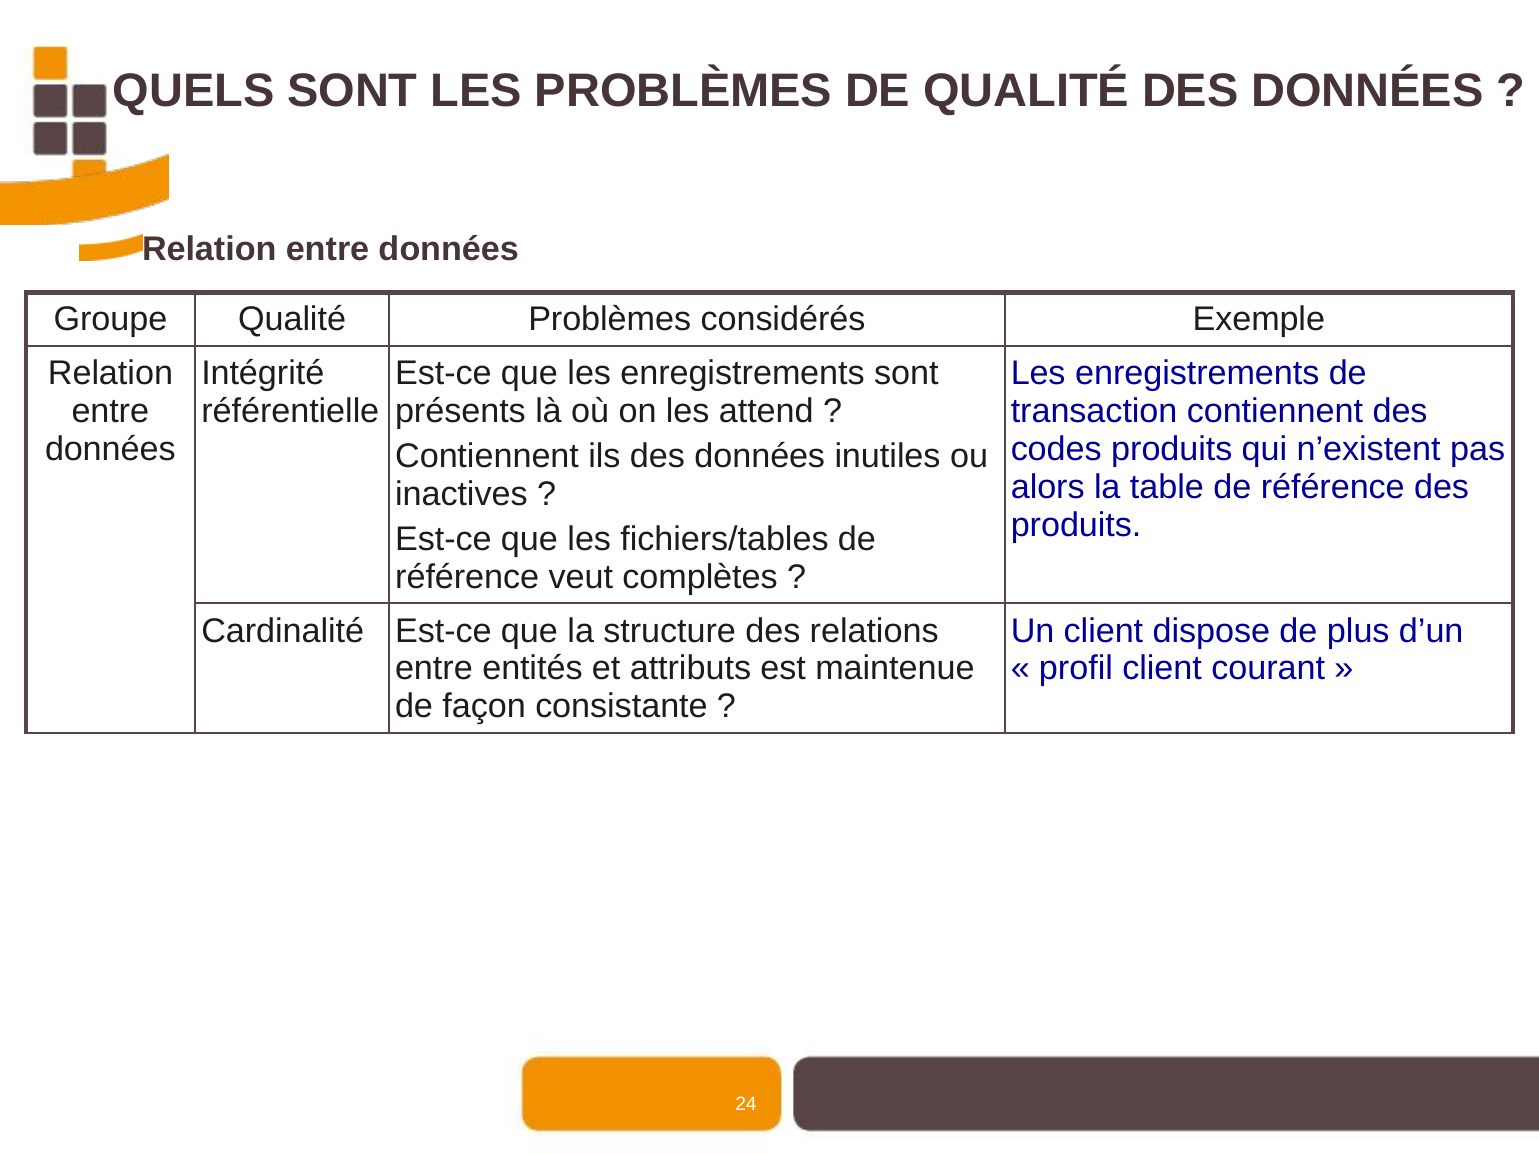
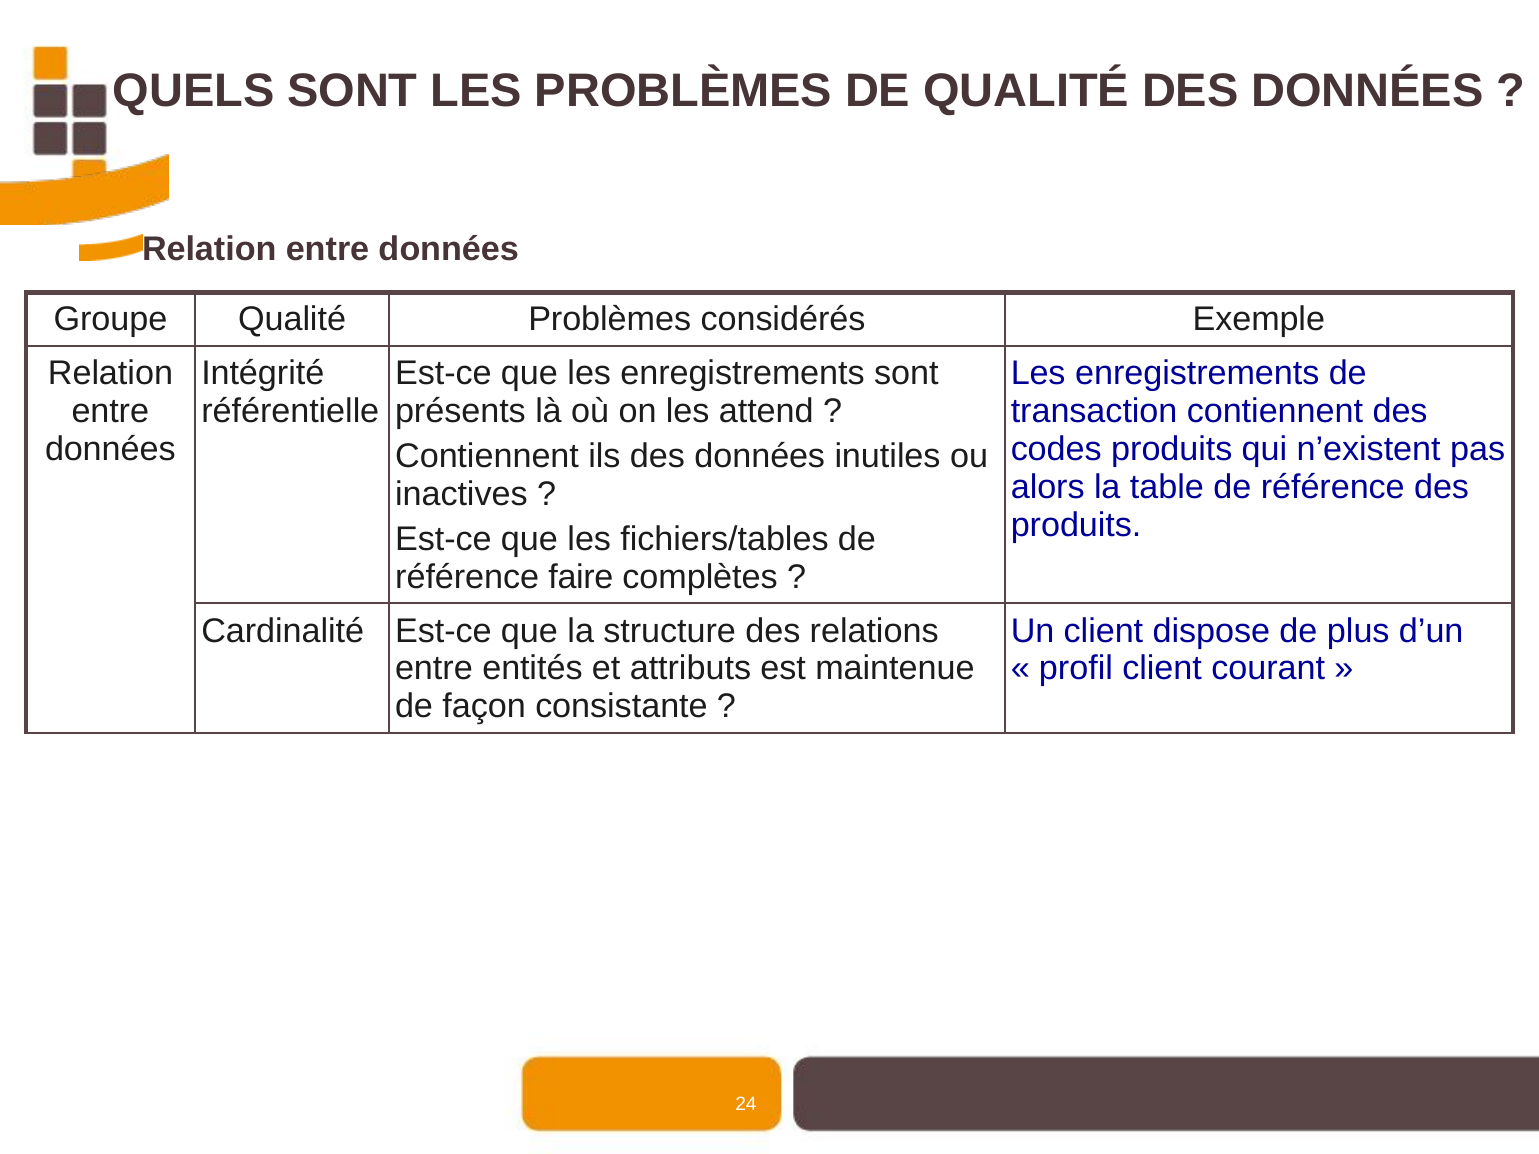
veut: veut -> faire (581, 577)
